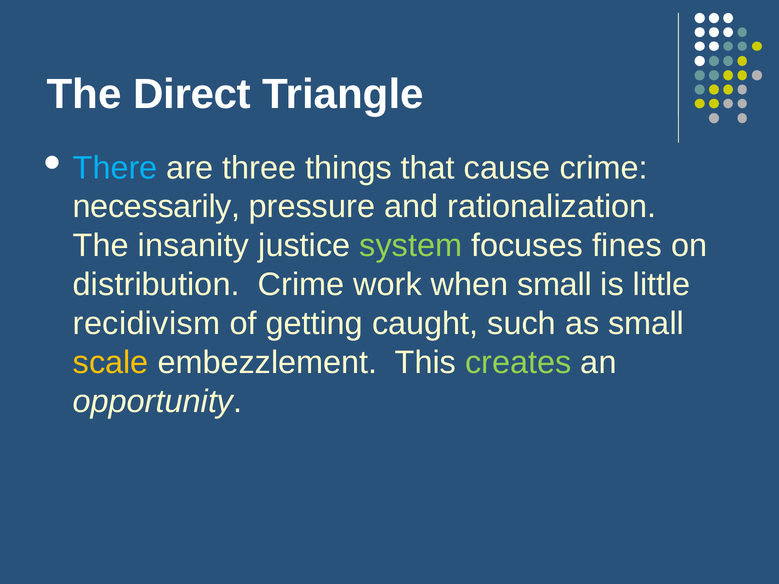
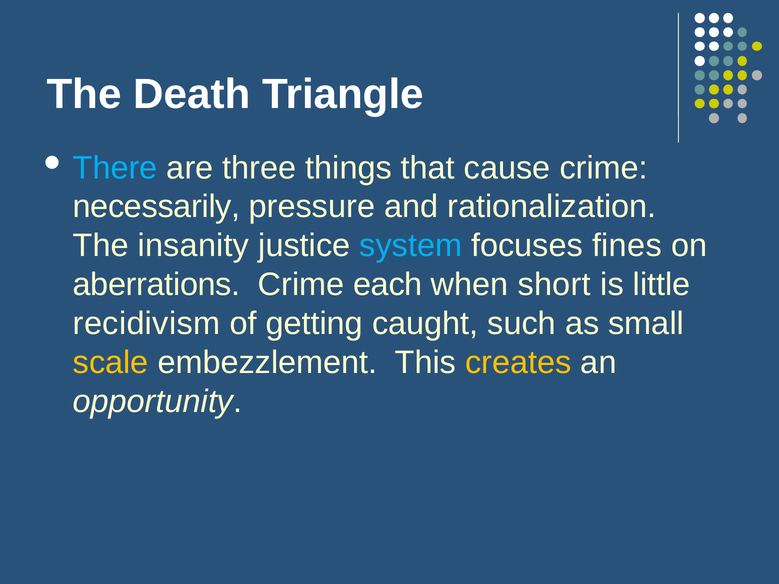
Direct: Direct -> Death (192, 94)
system colour: light green -> light blue (411, 246)
distribution: distribution -> aberrations (156, 285)
work: work -> each (388, 285)
when small: small -> short (554, 285)
creates colour: light green -> yellow (518, 363)
